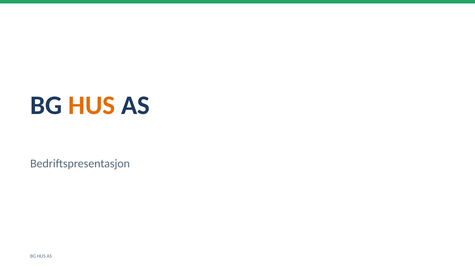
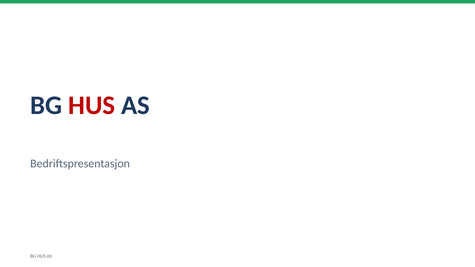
HUS colour: orange -> red (92, 105)
